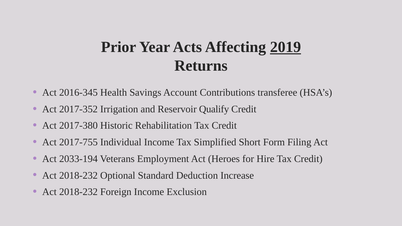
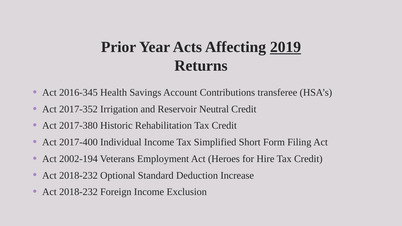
Qualify: Qualify -> Neutral (214, 109)
2017-755: 2017-755 -> 2017-400 (78, 142)
2033-194: 2033-194 -> 2002-194 (78, 159)
